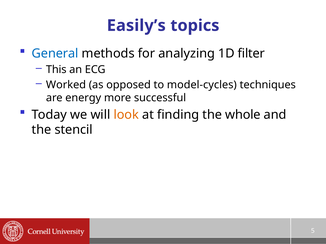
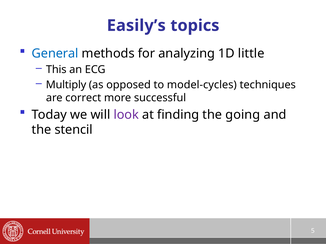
filter: filter -> little (251, 54)
Worked: Worked -> Multiply (66, 85)
energy: energy -> correct (83, 98)
look colour: orange -> purple (126, 115)
whole: whole -> going (243, 115)
